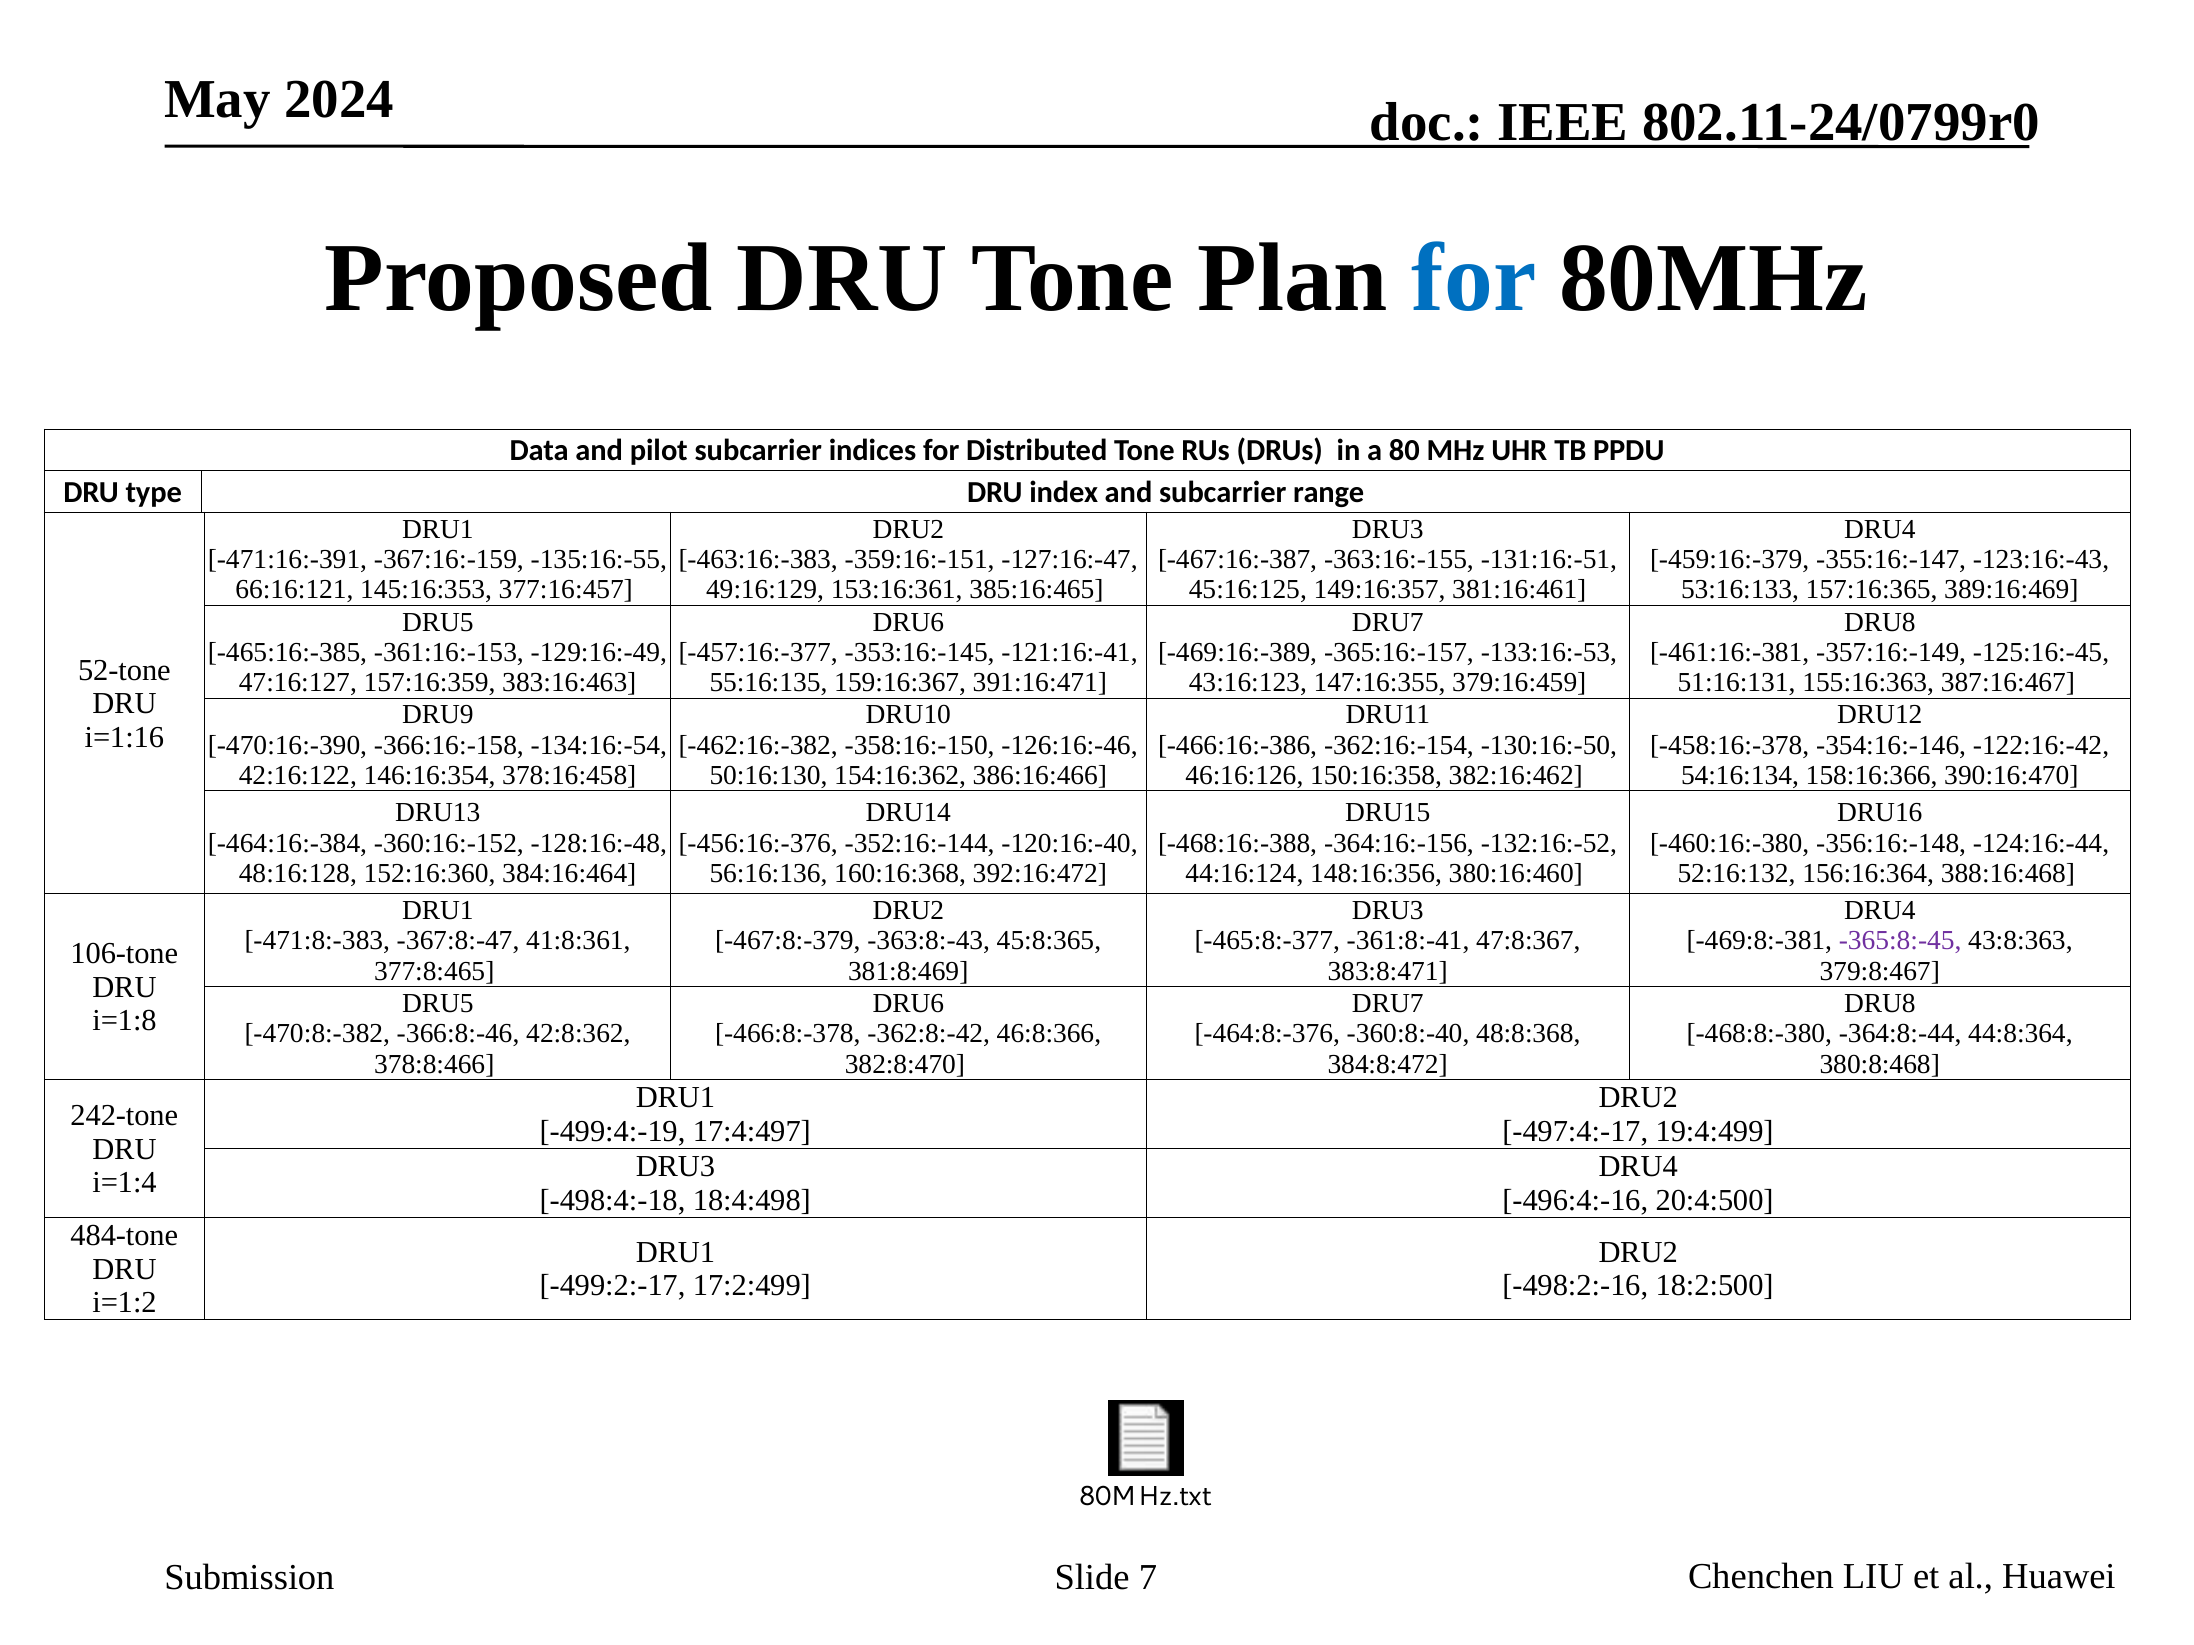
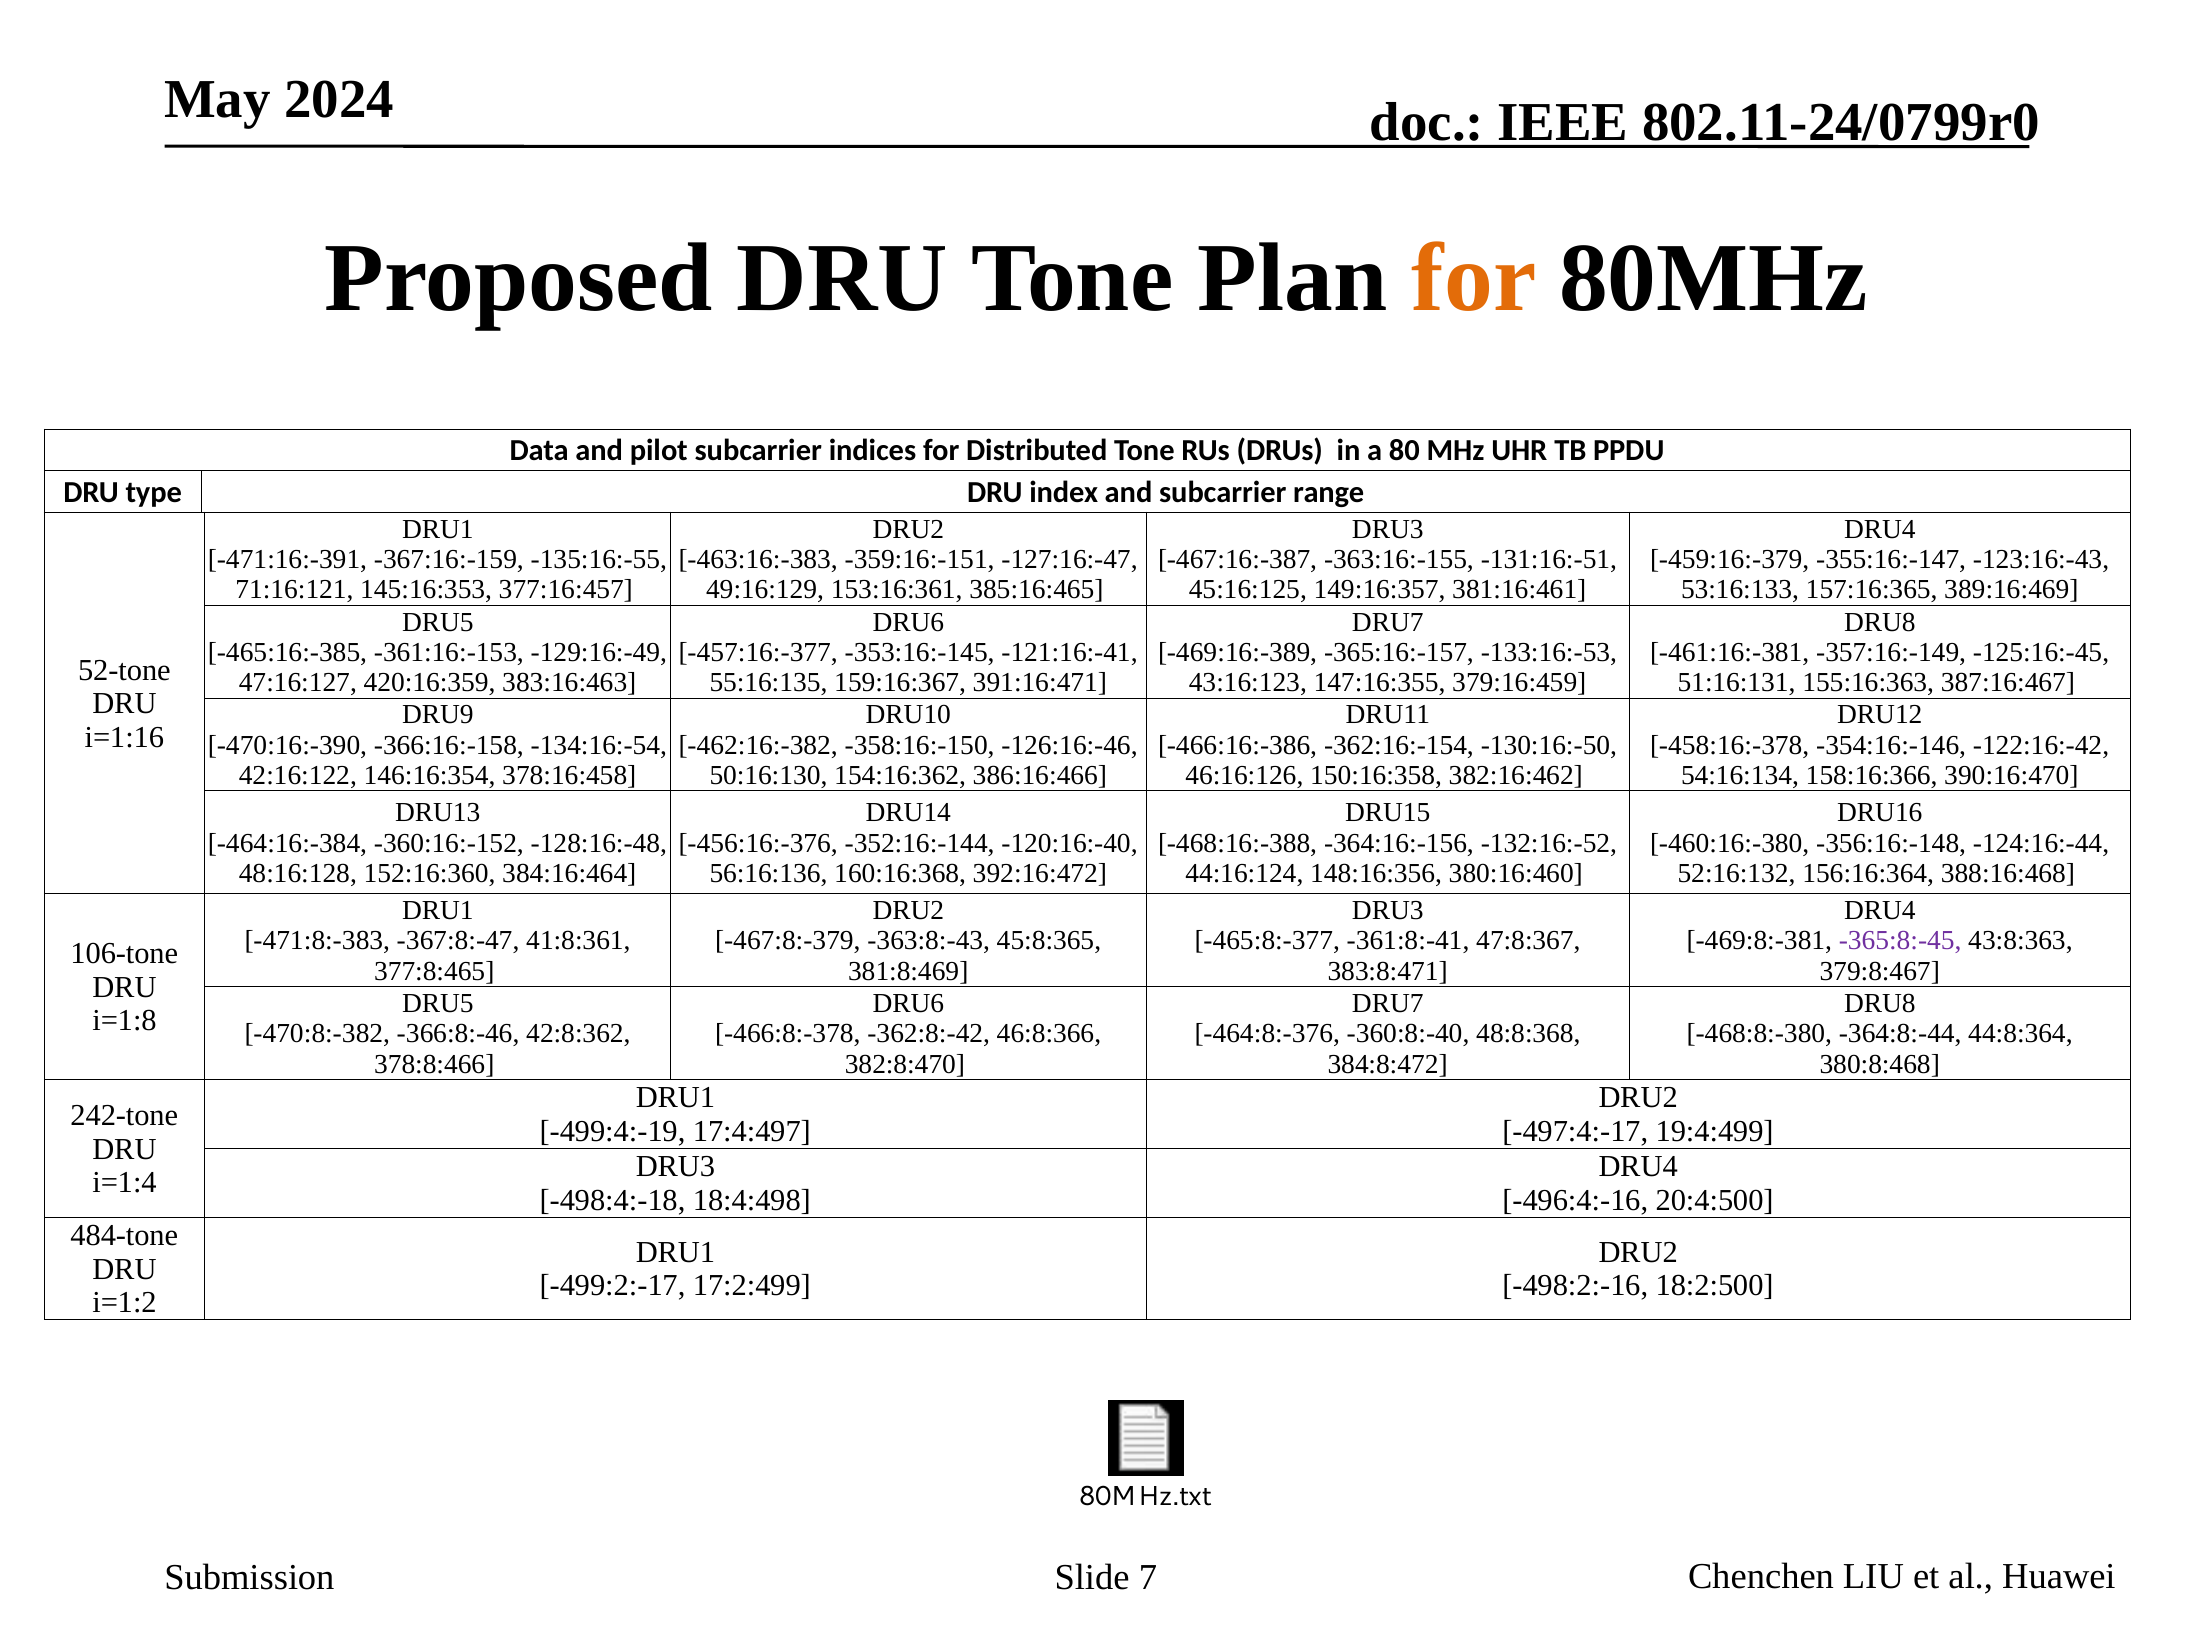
for colour: blue -> orange (1474, 279)
66:16:121: 66:16:121 -> 71:16:121 (294, 590)
157:16:359: 157:16:359 -> 420:16:359 (430, 683)
